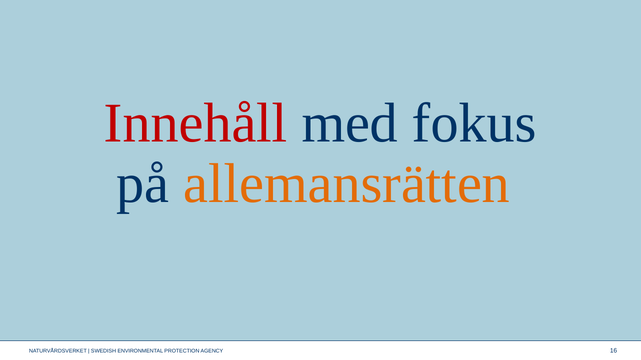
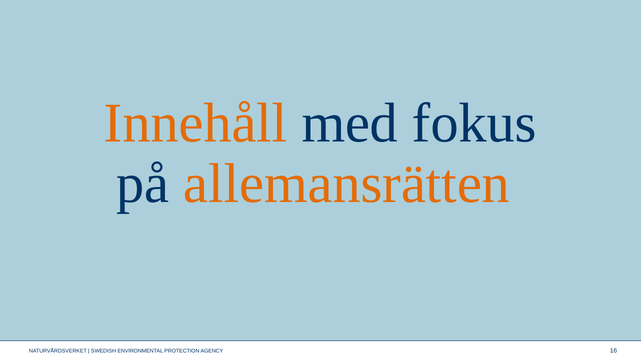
Innehåll colour: red -> orange (196, 123)
